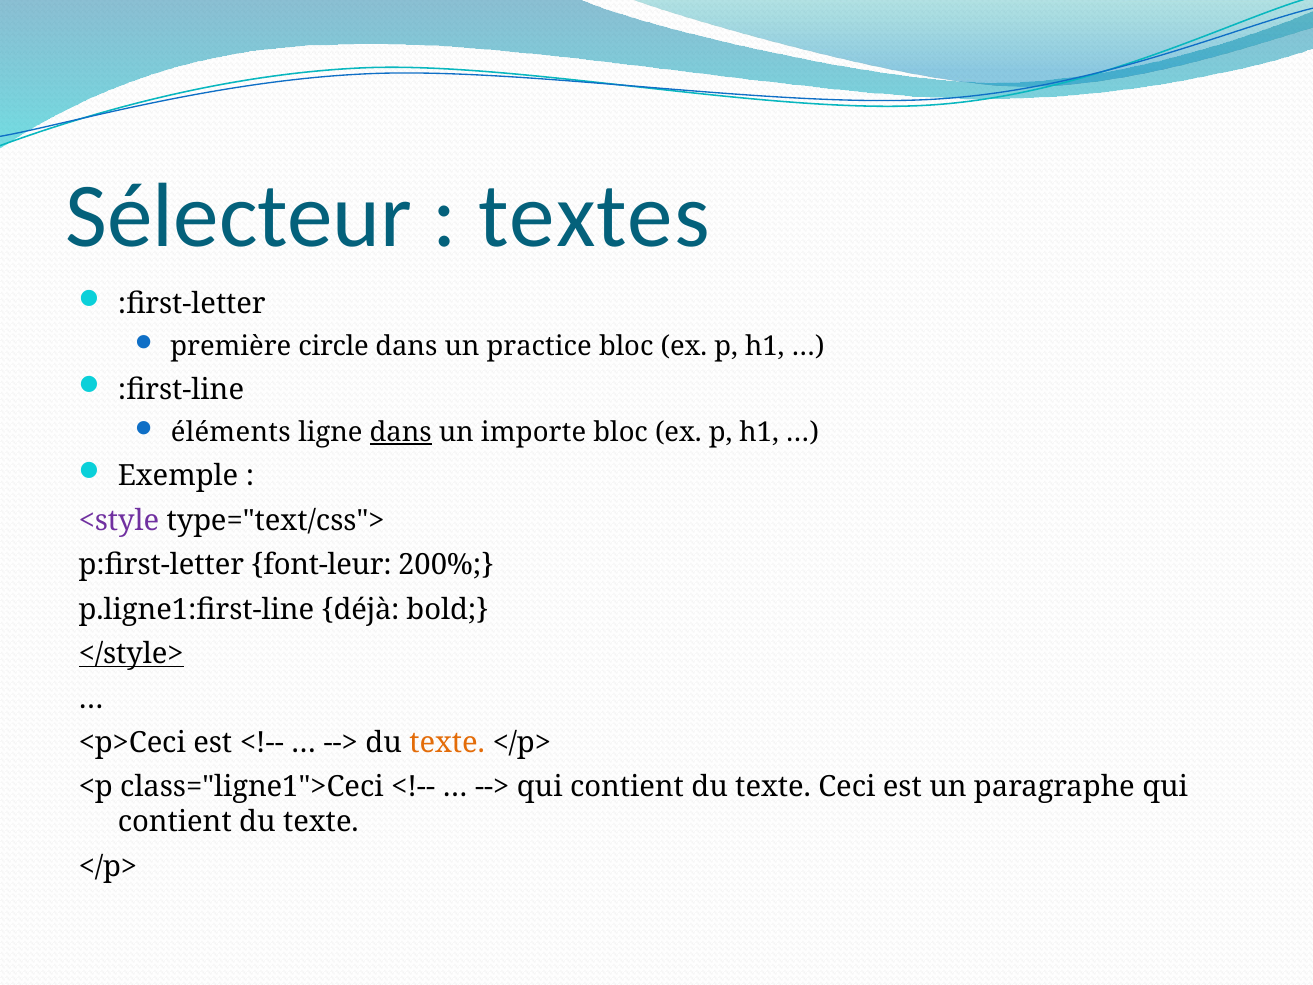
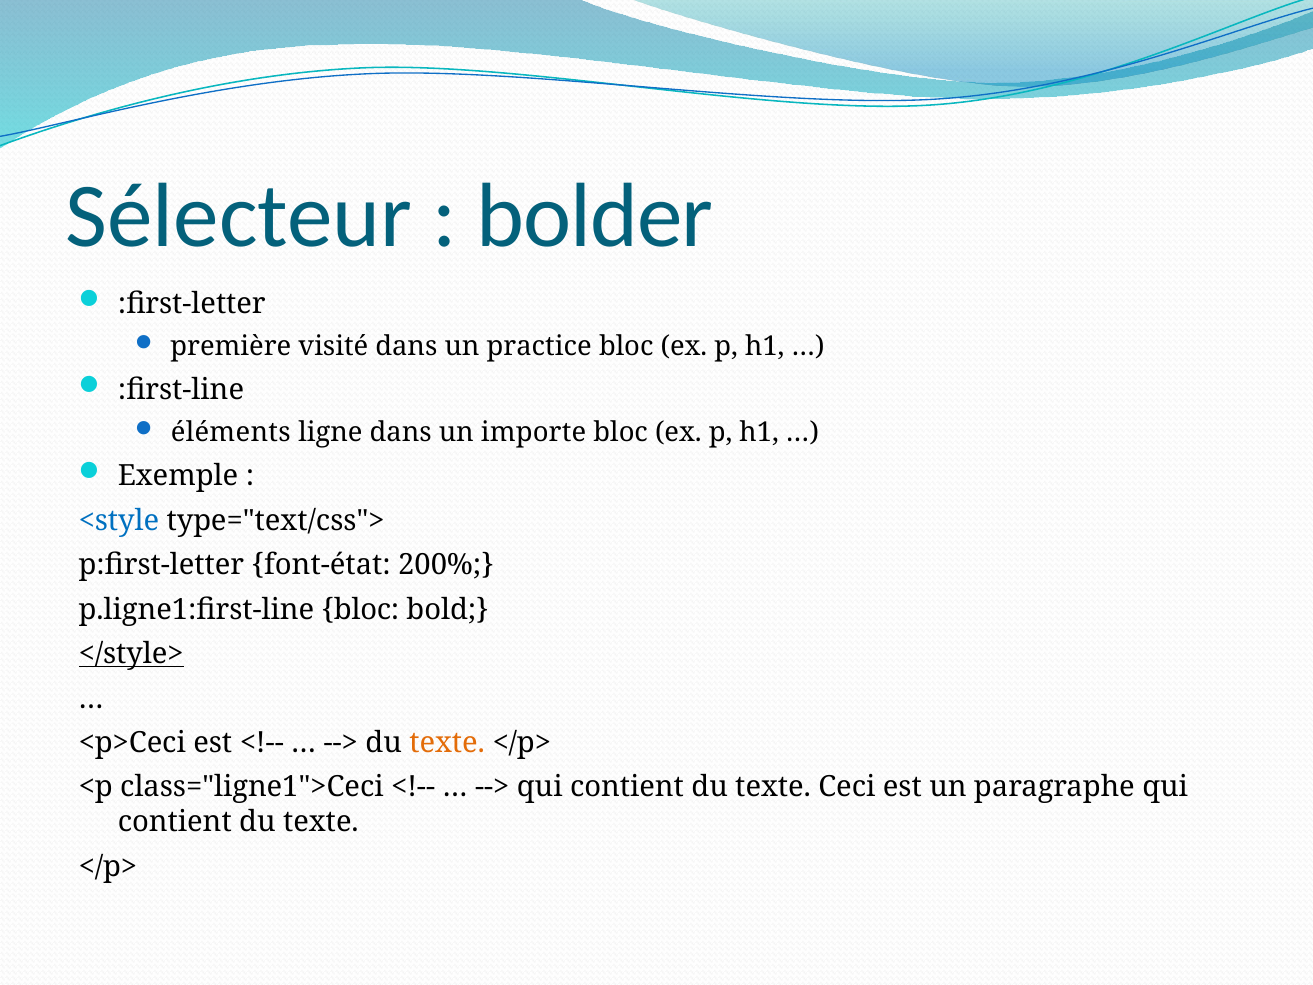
textes: textes -> bolder (595, 217)
circle: circle -> visité (333, 346)
dans underline: present -> none (401, 432)
<style colour: purple -> blue (119, 520)
font-leur: font-leur -> font-état (321, 565)
p.ligne1:first-line déjà: déjà -> bloc (360, 609)
